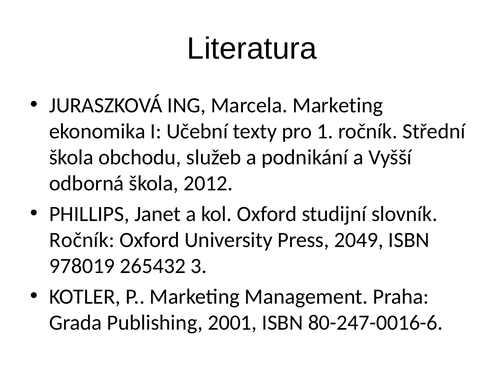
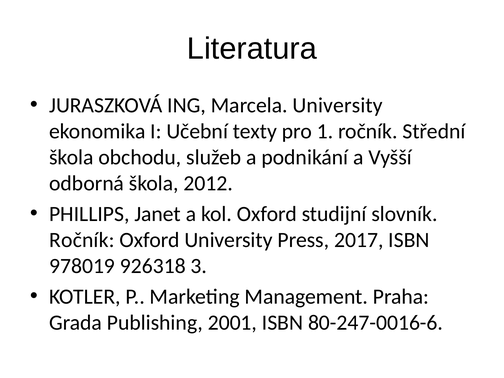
Marcela Marketing: Marketing -> University (338, 105)
2049: 2049 -> 2017 (359, 240)
265432: 265432 -> 926318 (153, 266)
